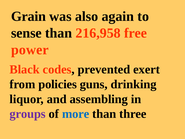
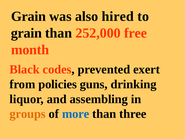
again: again -> hired (118, 16)
sense: sense -> grain (26, 33)
216,958: 216,958 -> 252,000 (98, 33)
power: power -> month (30, 50)
groups colour: purple -> orange (28, 114)
